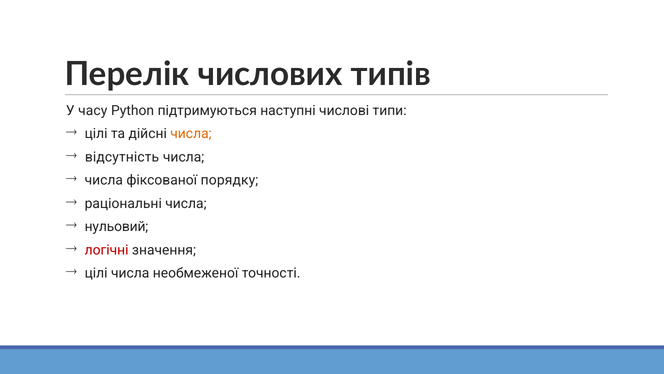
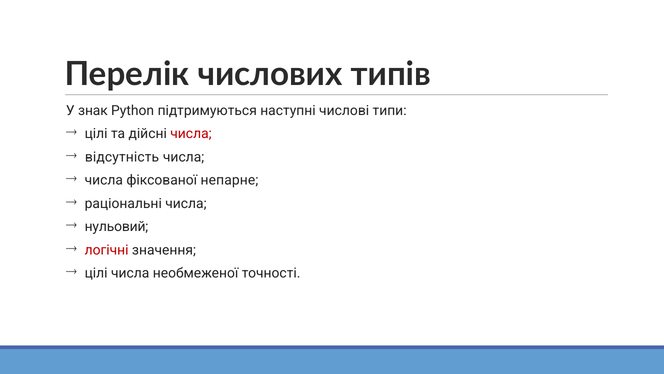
часу: часу -> знак (93, 110)
числа colour: orange -> red (191, 134)
порядку: порядку -> непарне (229, 180)
